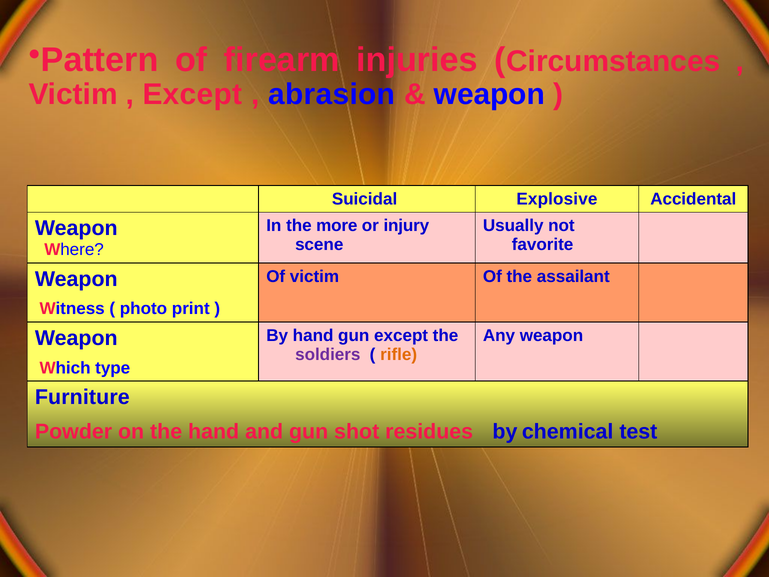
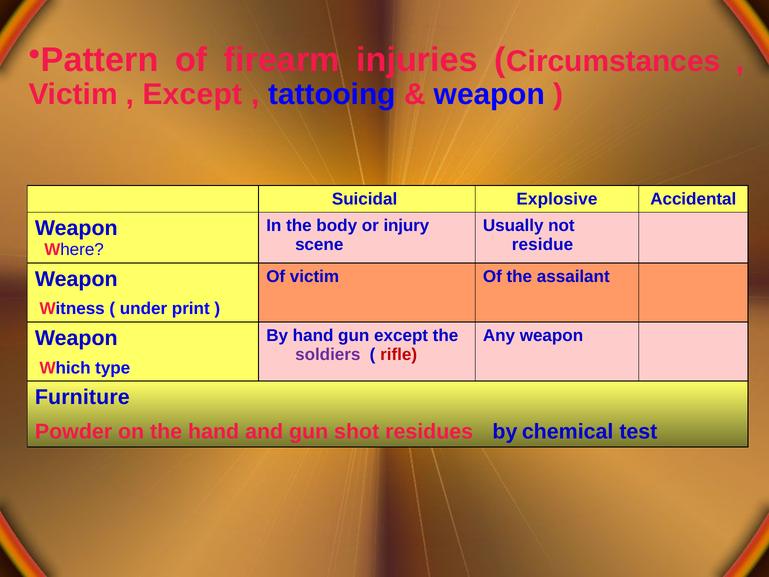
abrasion: abrasion -> tattooing (332, 94)
more: more -> body (337, 226)
favorite: favorite -> residue (543, 245)
photo: photo -> under (143, 309)
rifle colour: orange -> red (399, 354)
